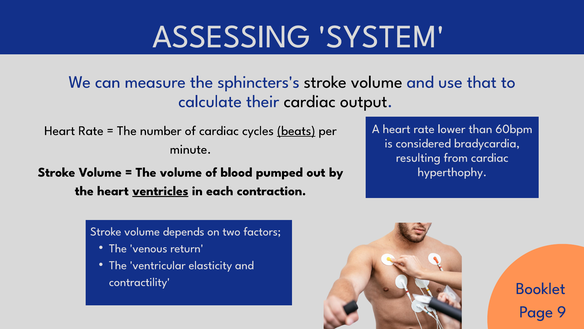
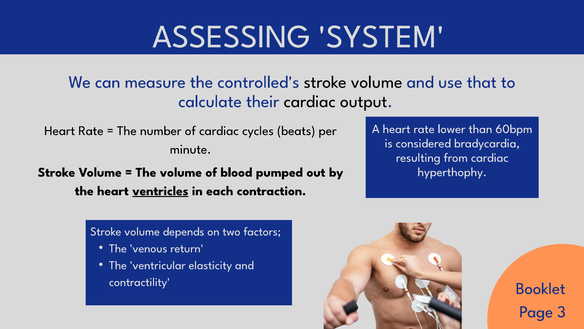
sphincters's: sphincters's -> controlled's (258, 82)
beats underline: present -> none (296, 130)
9: 9 -> 3 (561, 311)
